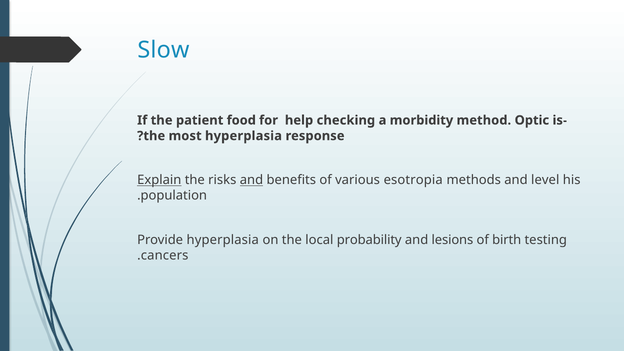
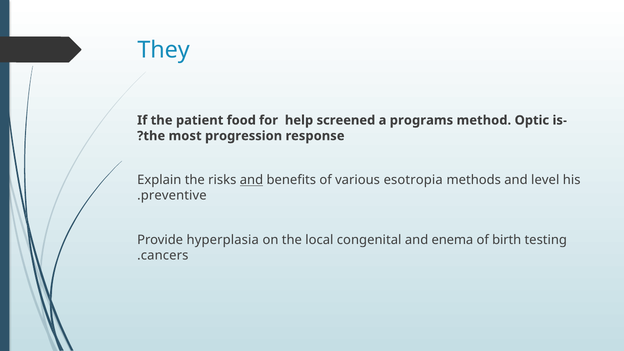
Slow: Slow -> They (164, 50)
checking: checking -> screened (346, 120)
morbidity: morbidity -> programs (421, 120)
most hyperplasia: hyperplasia -> progression (244, 136)
Explain underline: present -> none (159, 180)
population: population -> preventive (174, 196)
probability: probability -> congenital (369, 240)
lesions: lesions -> enema (452, 240)
